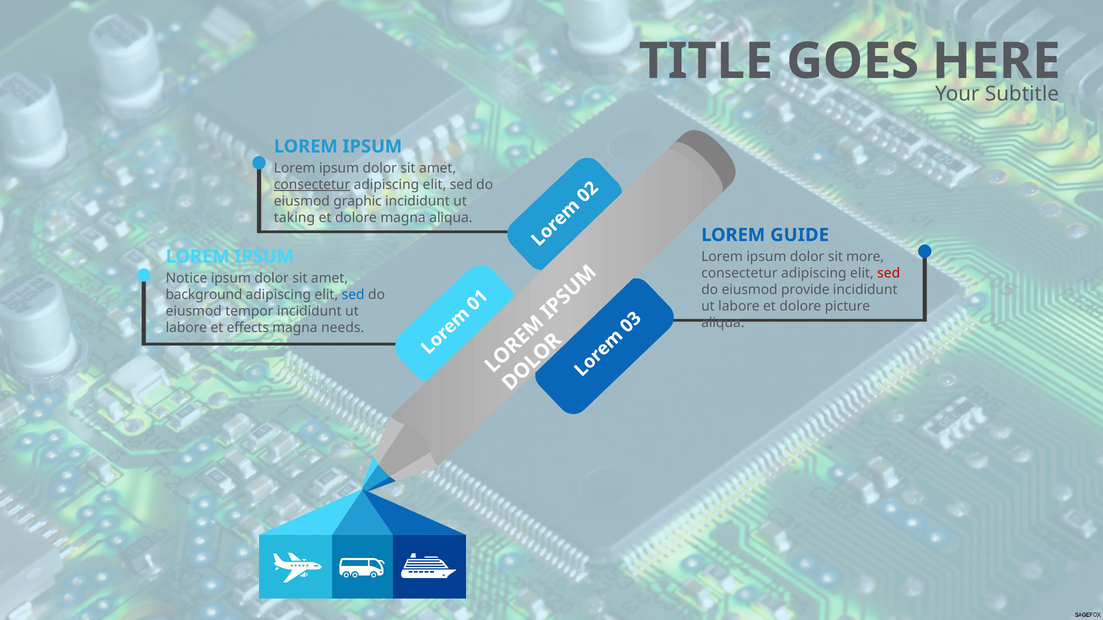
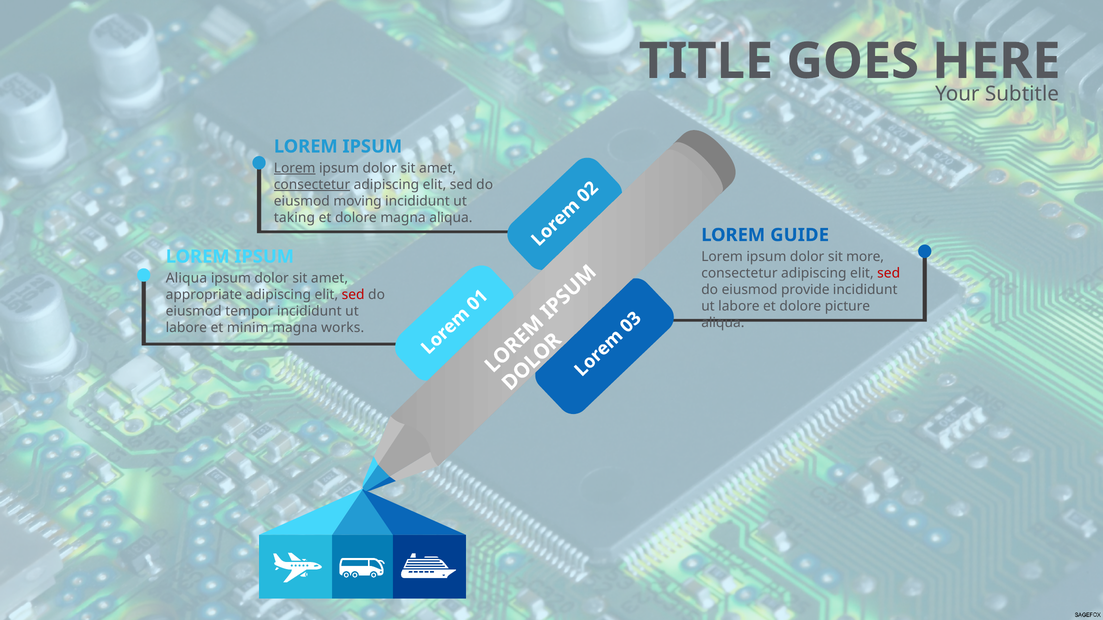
Lorem underline: none -> present (295, 168)
graphic: graphic -> moving (358, 201)
Notice: Notice -> Aliqua (186, 279)
background: background -> appropriate (204, 295)
sed colour: blue -> red (353, 295)
effects: effects -> minim (248, 328)
needs: needs -> works (343, 328)
